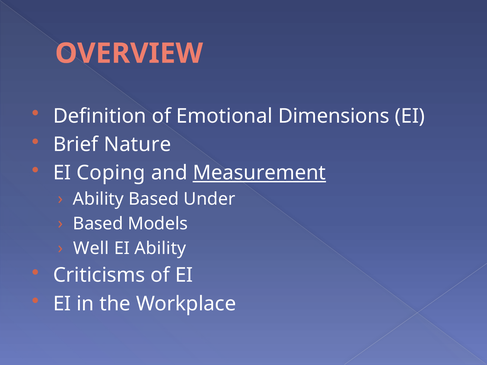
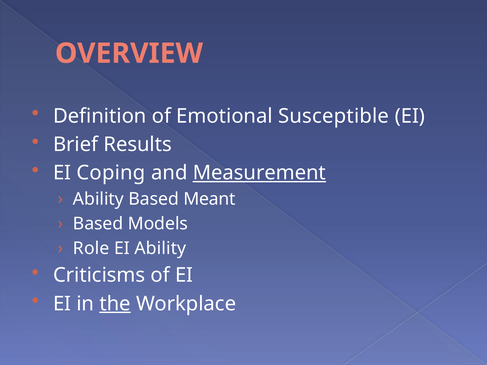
Dimensions: Dimensions -> Susceptible (334, 116)
Nature: Nature -> Results (138, 145)
Under: Under -> Meant (210, 199)
Well: Well -> Role (91, 248)
the underline: none -> present (115, 304)
